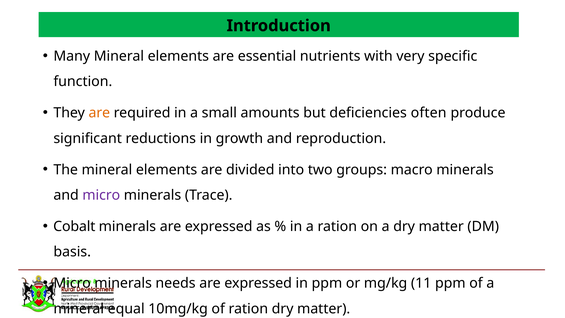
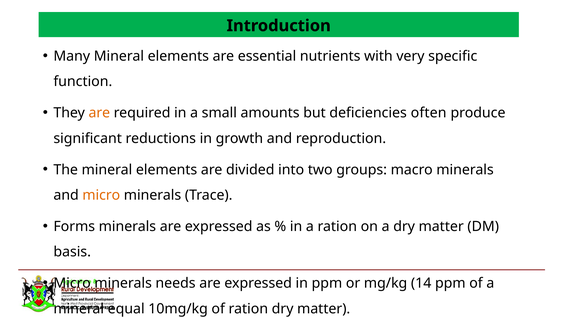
micro colour: purple -> orange (101, 195)
Cobalt: Cobalt -> Forms (74, 226)
11: 11 -> 14 (421, 283)
